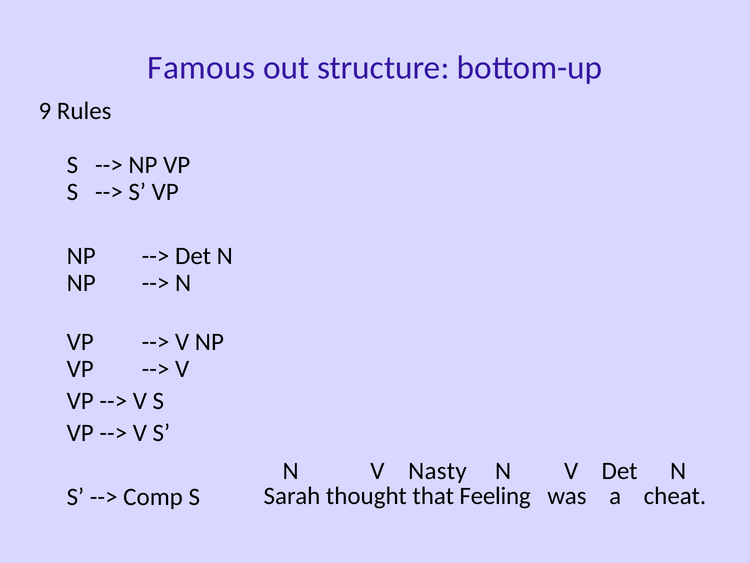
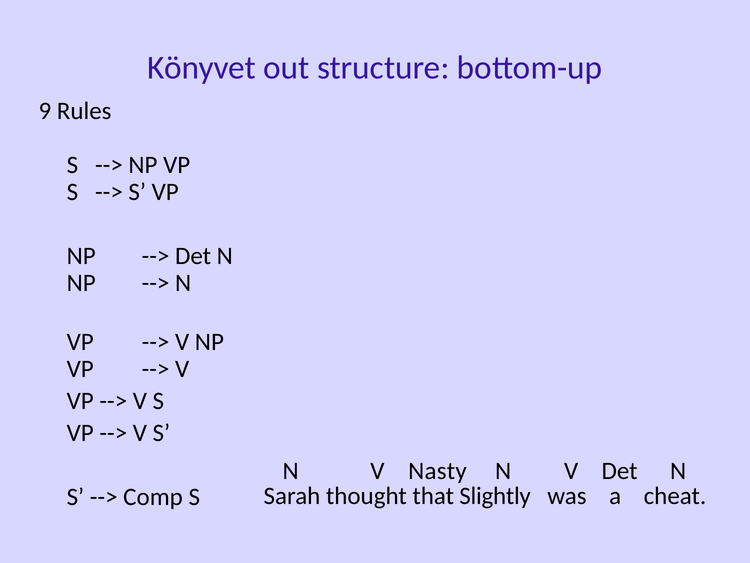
Famous: Famous -> Könyvet (202, 68)
Feeling: Feeling -> Slightly (495, 495)
